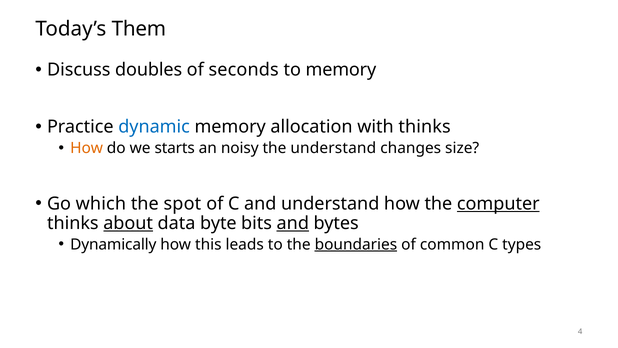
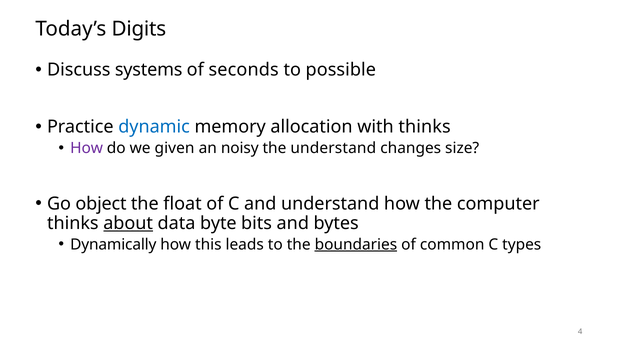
Them: Them -> Digits (139, 29)
doubles: doubles -> systems (149, 70)
to memory: memory -> possible (341, 70)
How colour: orange -> purple (87, 148)
starts: starts -> given (175, 148)
which: which -> object (101, 203)
spot: spot -> float (182, 203)
computer underline: present -> none (498, 203)
and underline: present -> none (293, 223)
